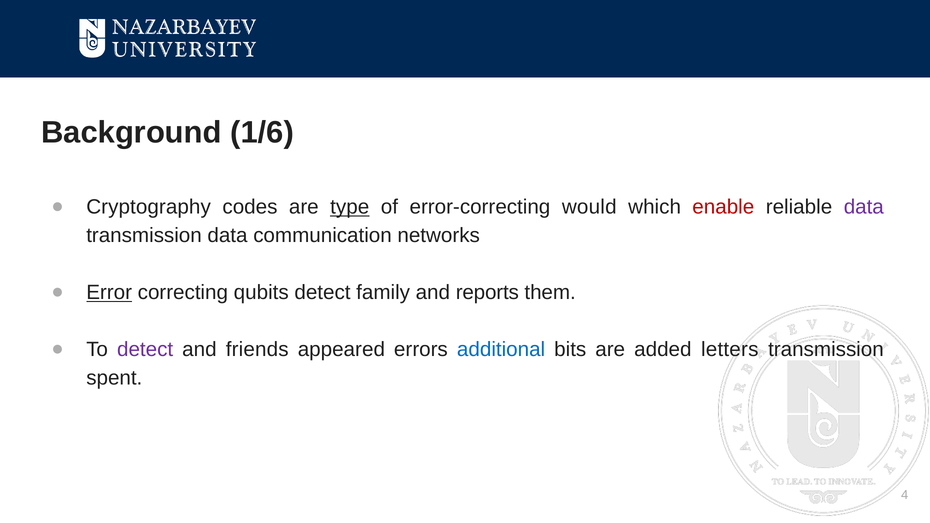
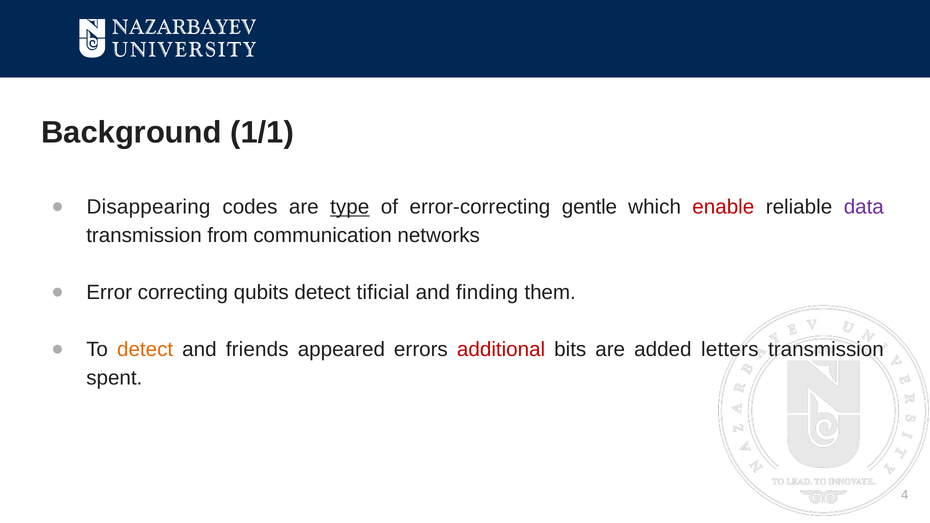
1/6: 1/6 -> 1/1 (262, 133)
Cryptography: Cryptography -> Disappearing (148, 207)
would: would -> gentle (589, 207)
transmission data: data -> from (228, 236)
Error underline: present -> none (109, 293)
family: family -> tificial (383, 293)
reports: reports -> finding (487, 293)
detect colour: purple -> orange (145, 350)
additional colour: blue -> red (501, 350)
